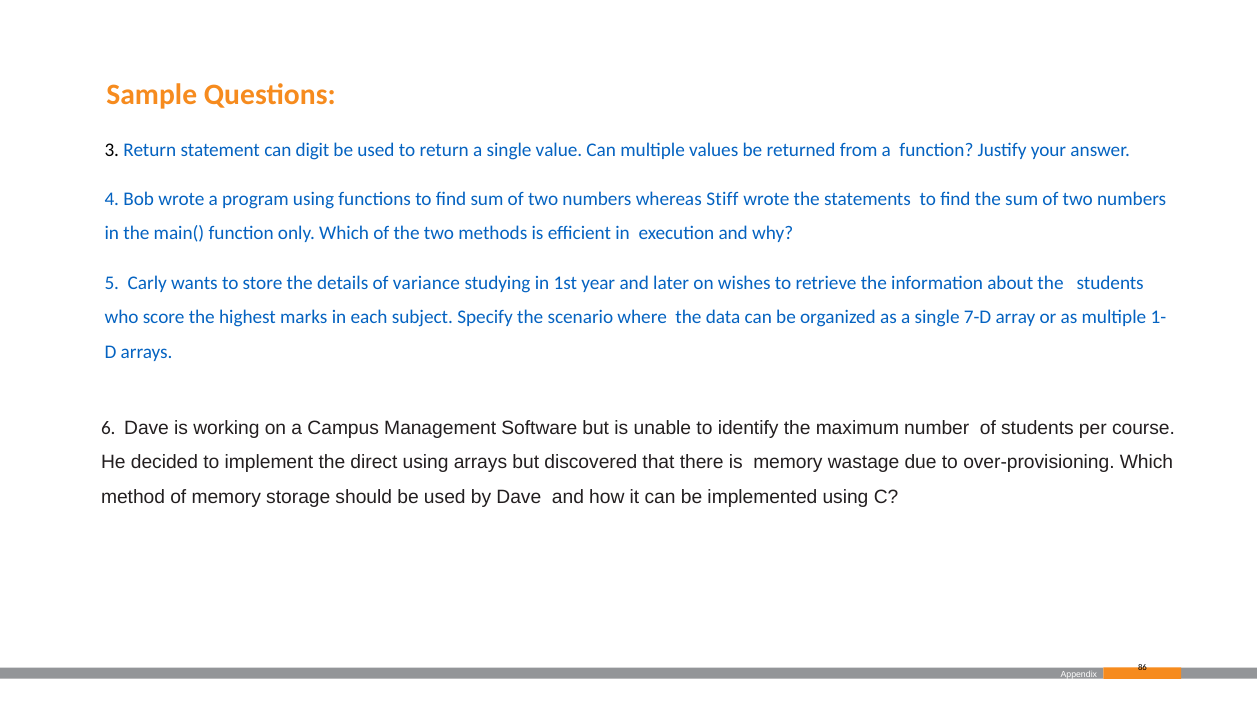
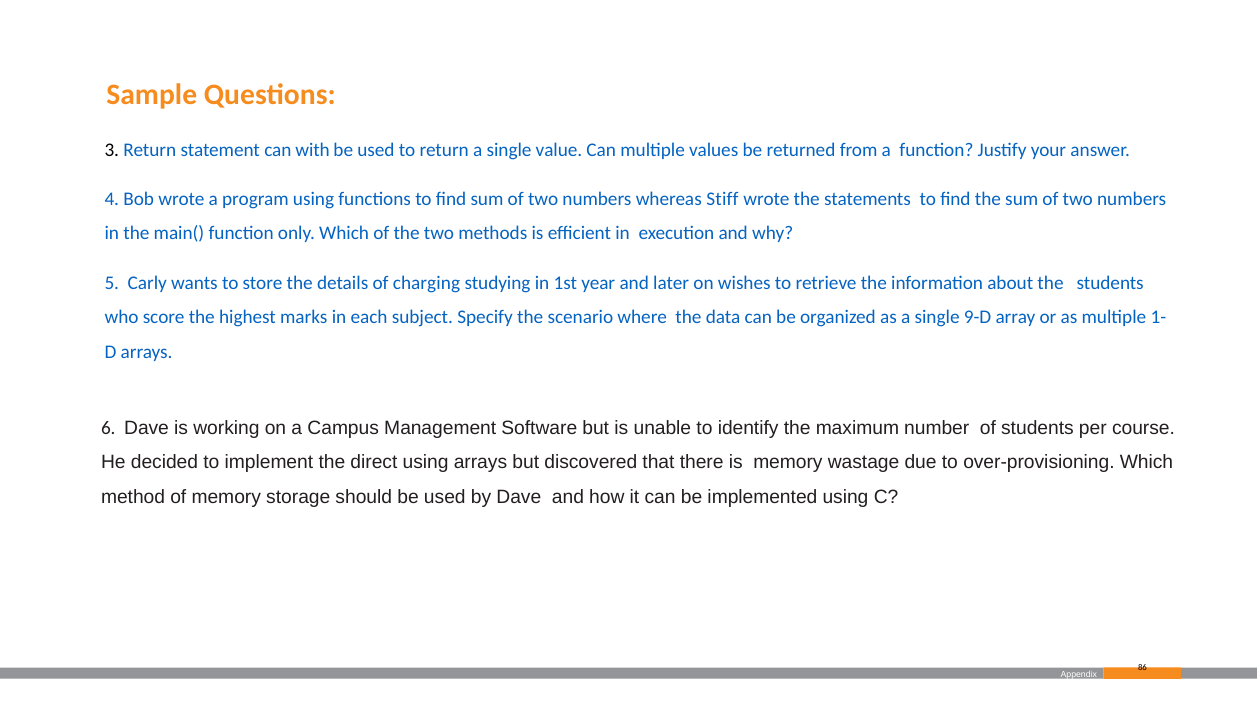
digit: digit -> with (313, 150)
variance: variance -> charging (426, 283)
7-D: 7-D -> 9-D (978, 317)
